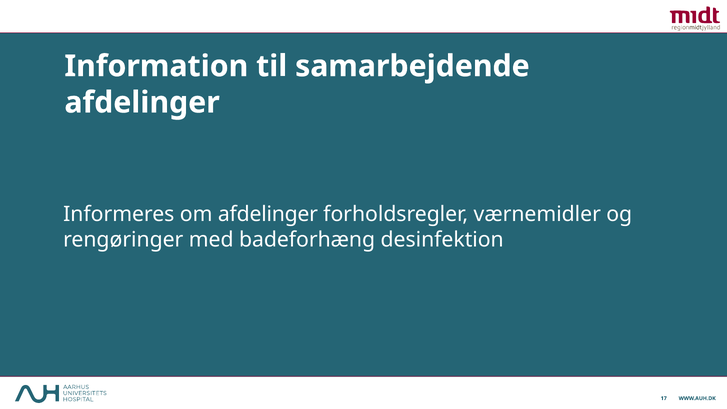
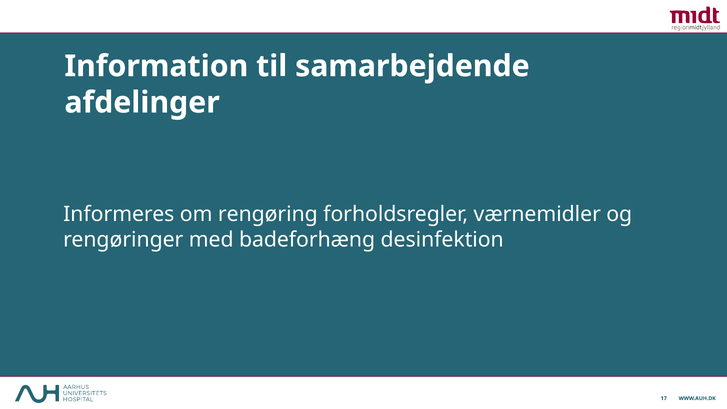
om afdelinger: afdelinger -> rengøring (268, 214)
